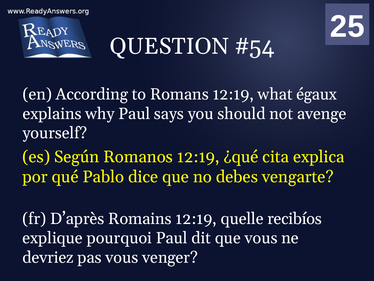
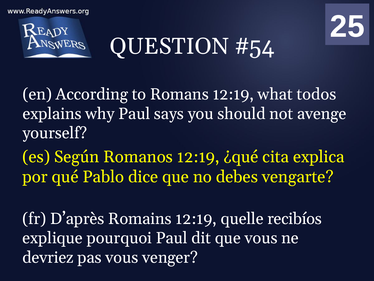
égaux: égaux -> todos (317, 94)
